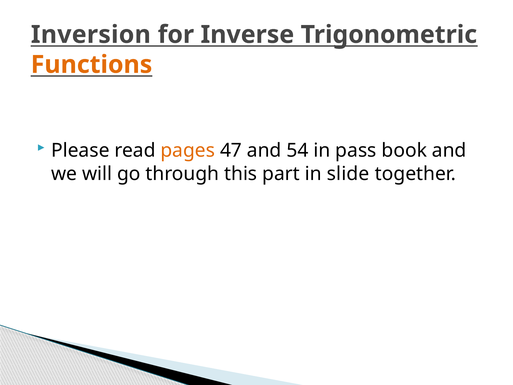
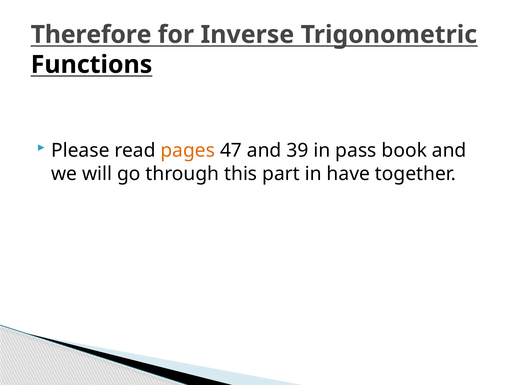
Inversion: Inversion -> Therefore (91, 35)
Functions colour: orange -> black (91, 65)
54: 54 -> 39 (297, 150)
slide: slide -> have (348, 174)
